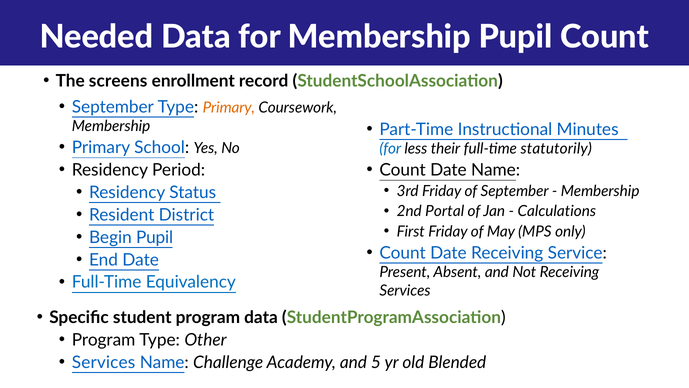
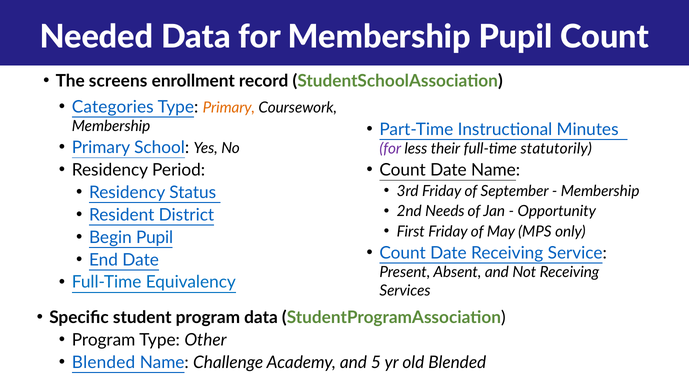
September: September -> Categories (113, 107)
for colour: blue -> purple (390, 149)
Portal: Portal -> Needs (445, 211)
Calculations: Calculations -> Opportunity (557, 211)
Services: Services -> Blended (104, 362)
